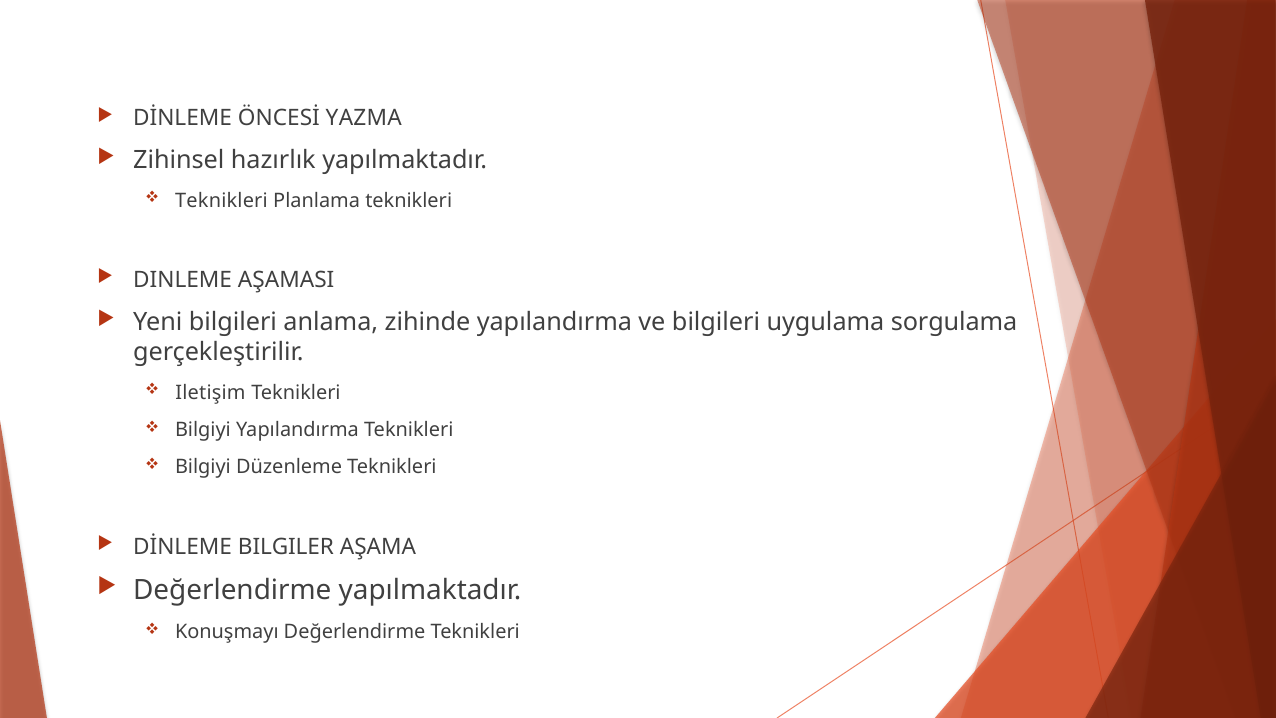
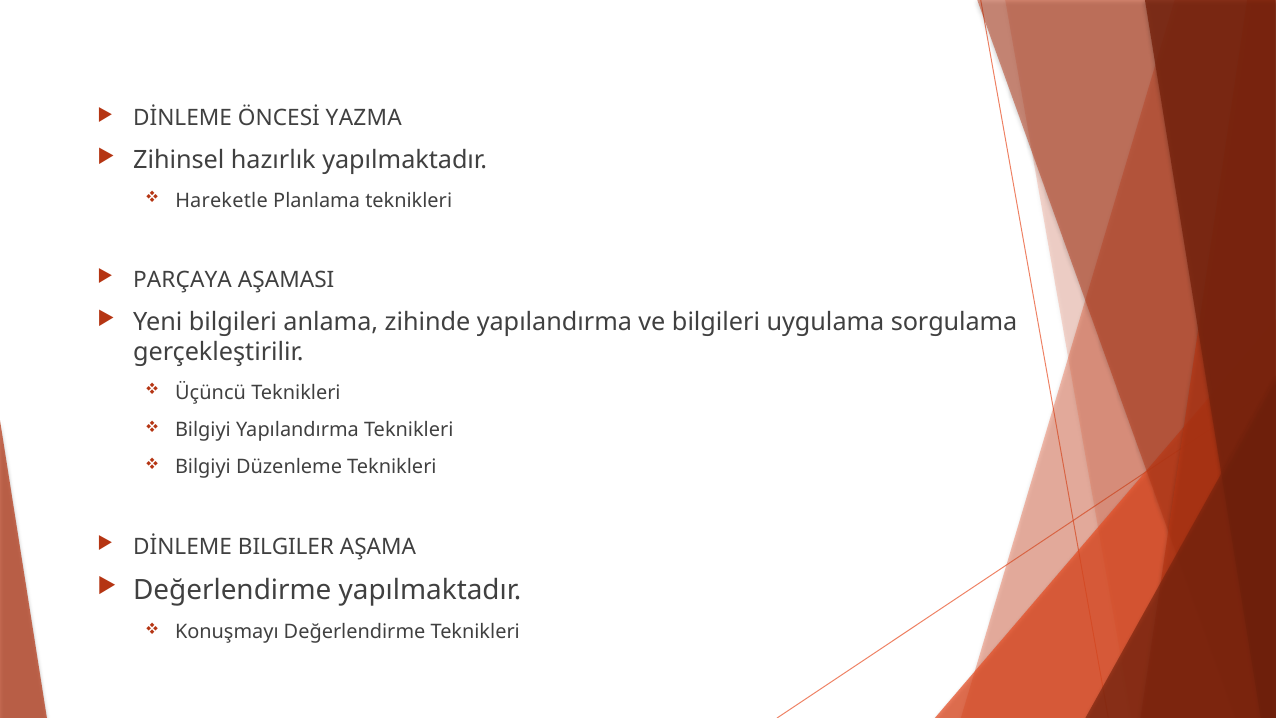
Teknikleri: Teknikleri -> Hareketle (222, 201)
DINLEME: DINLEME -> PARÇAYA (183, 280)
Iletişim: Iletişim -> Üçüncü (211, 393)
